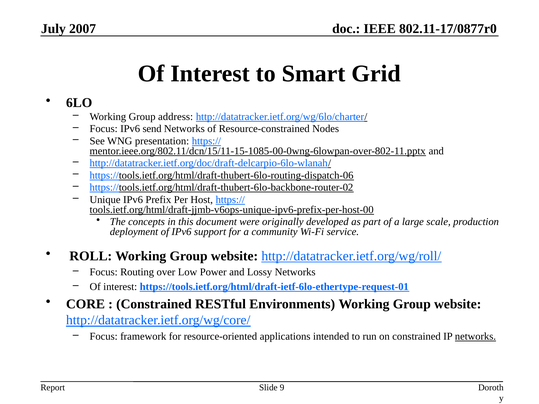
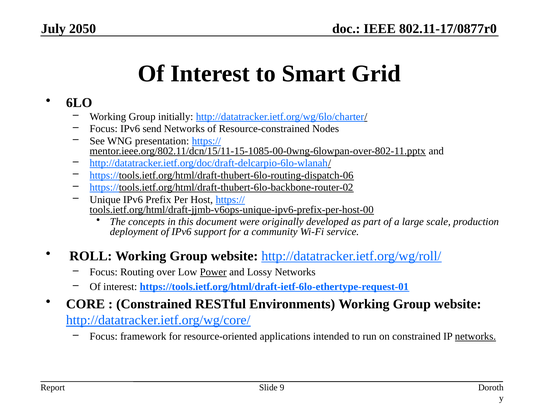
2007: 2007 -> 2050 (83, 29)
address: address -> initially (176, 117)
Power underline: none -> present (213, 272)
